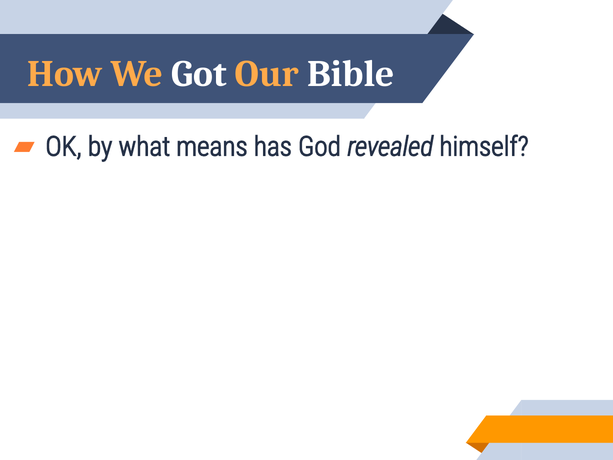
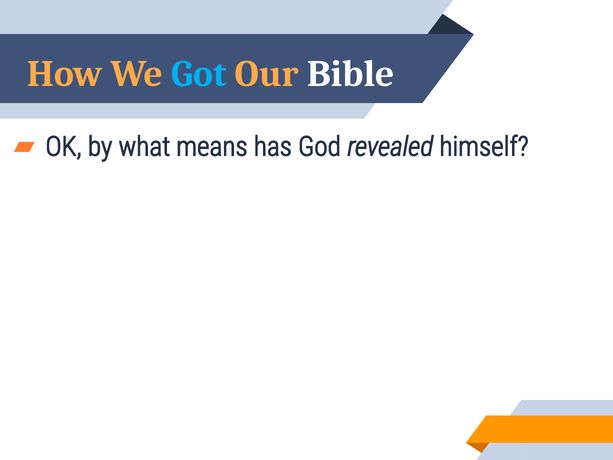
Got colour: white -> light blue (199, 74)
